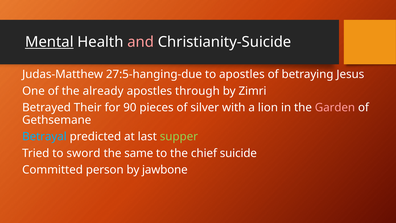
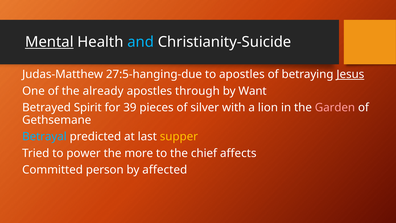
and colour: pink -> light blue (141, 42)
Jesus underline: none -> present (350, 74)
Zimri: Zimri -> Want (253, 91)
Their: Their -> Spirit (88, 107)
90: 90 -> 39 (130, 107)
supper colour: light green -> yellow (179, 136)
sword: sword -> power (84, 153)
same: same -> more (139, 153)
suicide: suicide -> affects (238, 153)
jawbone: jawbone -> affected (165, 170)
